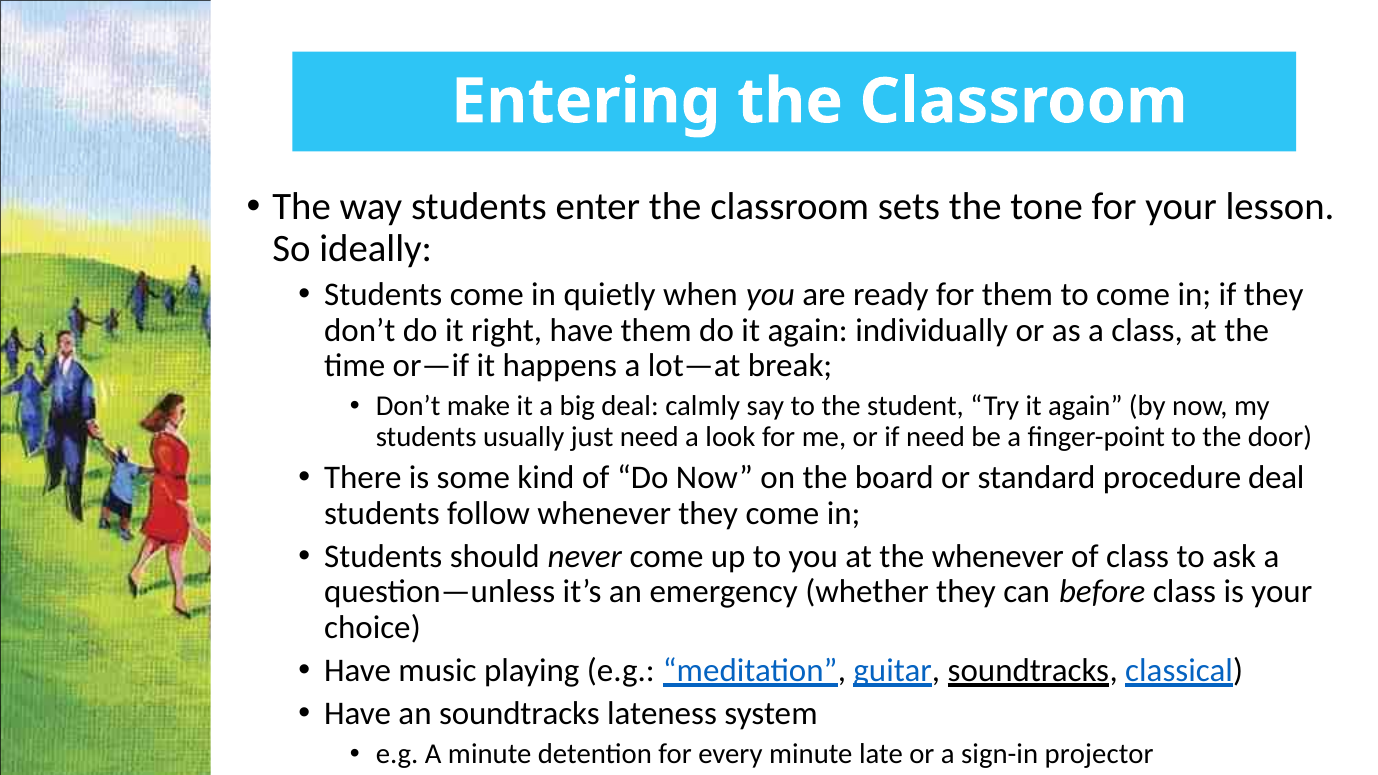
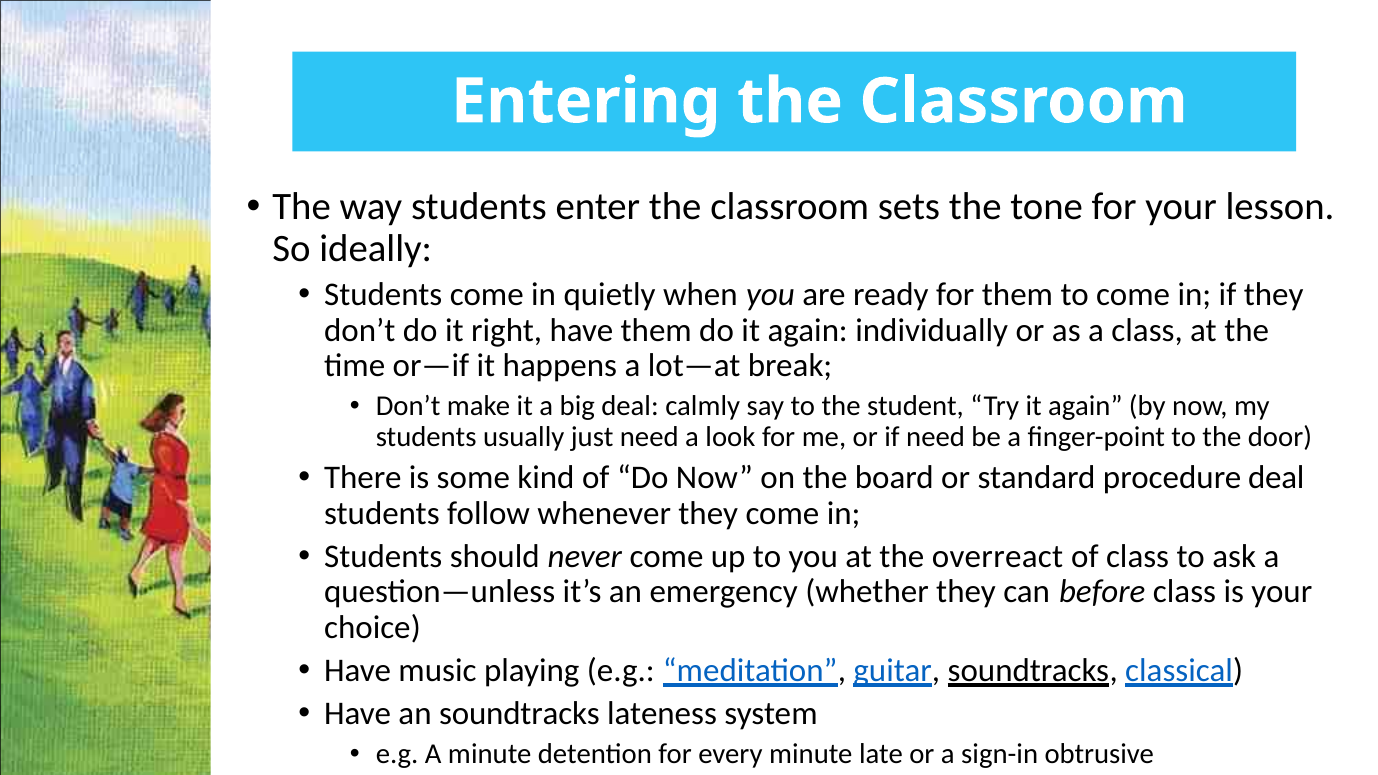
the whenever: whenever -> overreact (998, 556)
projector: projector -> obtrusive (1099, 754)
